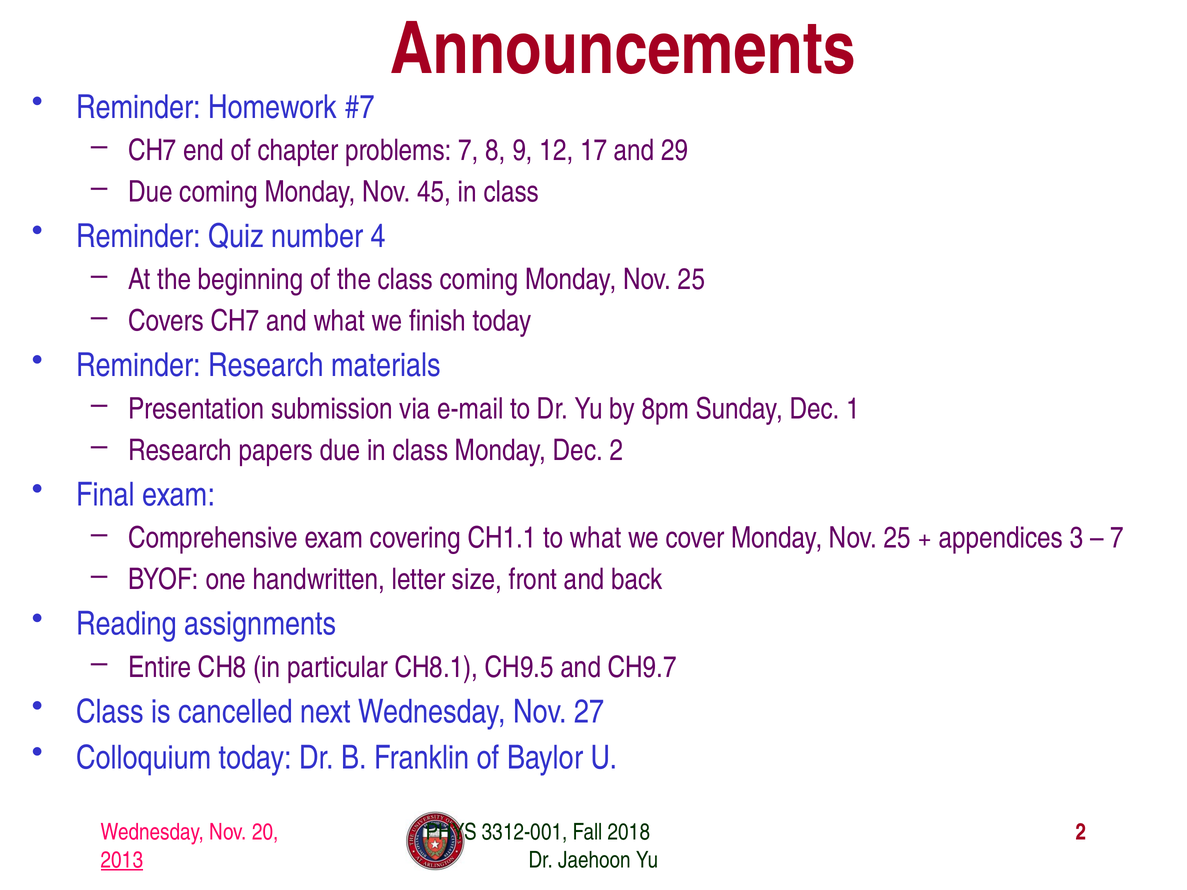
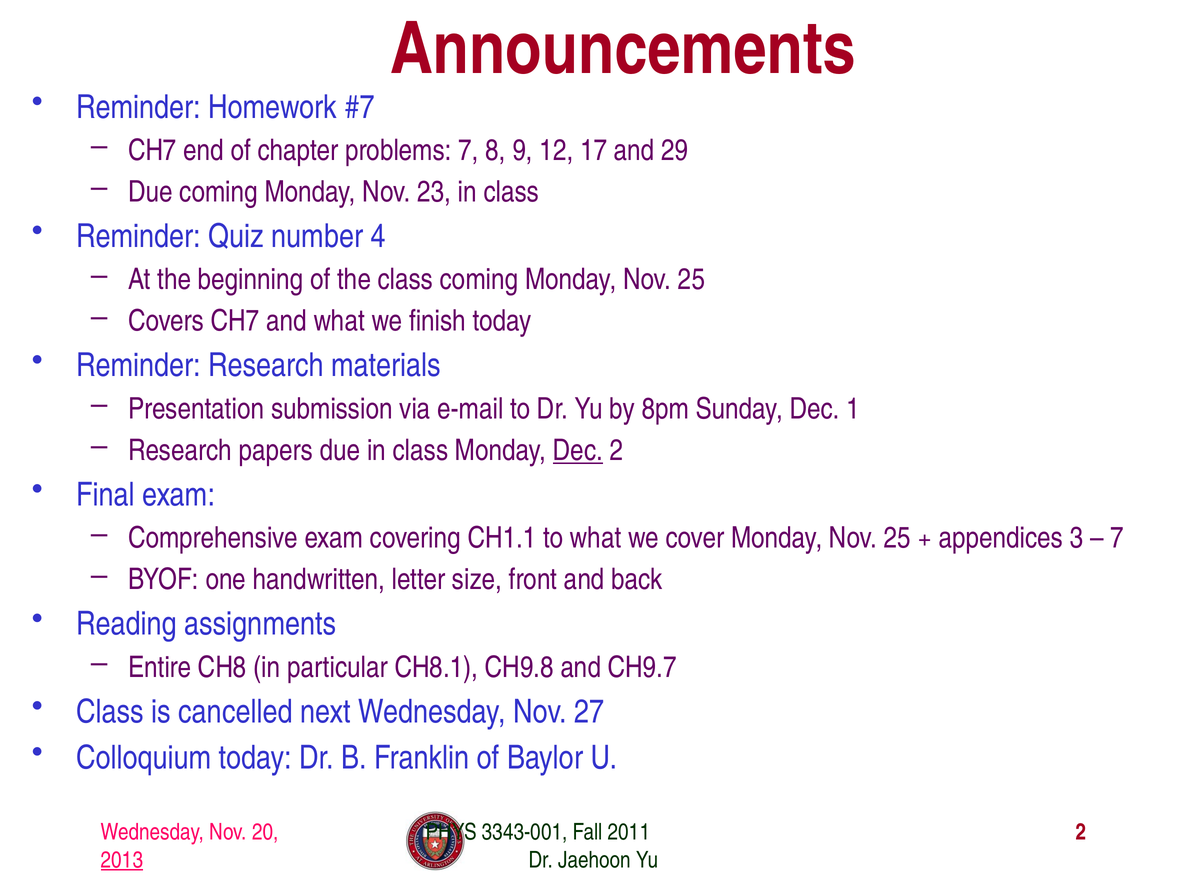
45: 45 -> 23 (434, 192)
Dec underline: none -> present (578, 451)
CH9.5: CH9.5 -> CH9.8 (519, 667)
3312-001: 3312-001 -> 3343-001 (525, 833)
2018: 2018 -> 2011 (629, 833)
